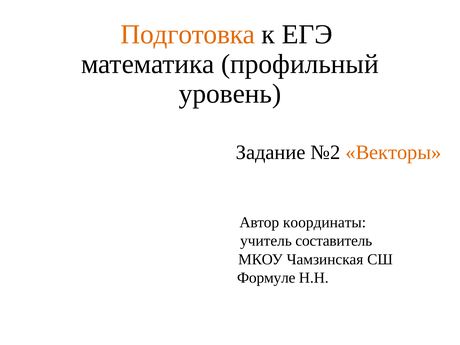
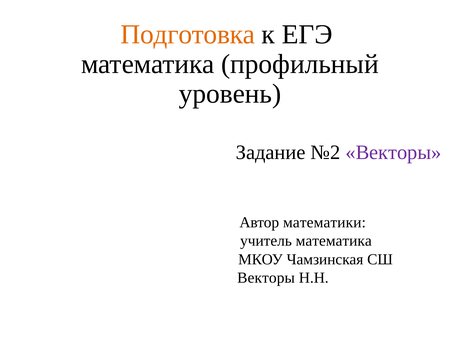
Векторы colour: orange -> purple (393, 152)
координаты: координаты -> математики (324, 222)
учитель составитель: составитель -> математика (334, 241)
Формуле: Формуле -> Векторы (266, 278)
